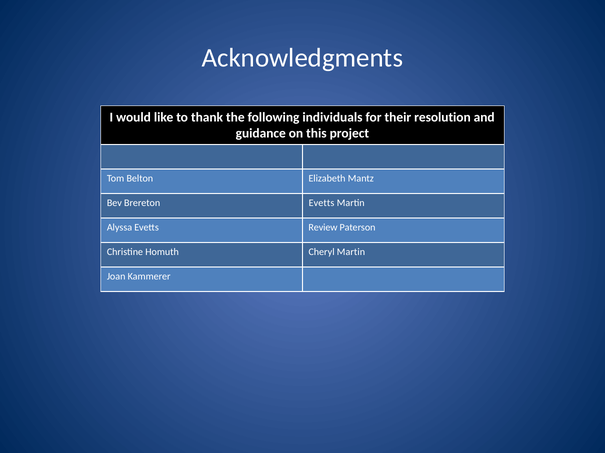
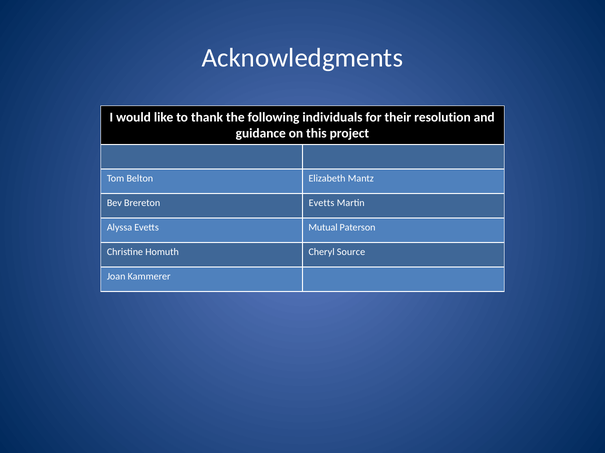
Review: Review -> Mutual (323, 228)
Cheryl Martin: Martin -> Source (351, 252)
